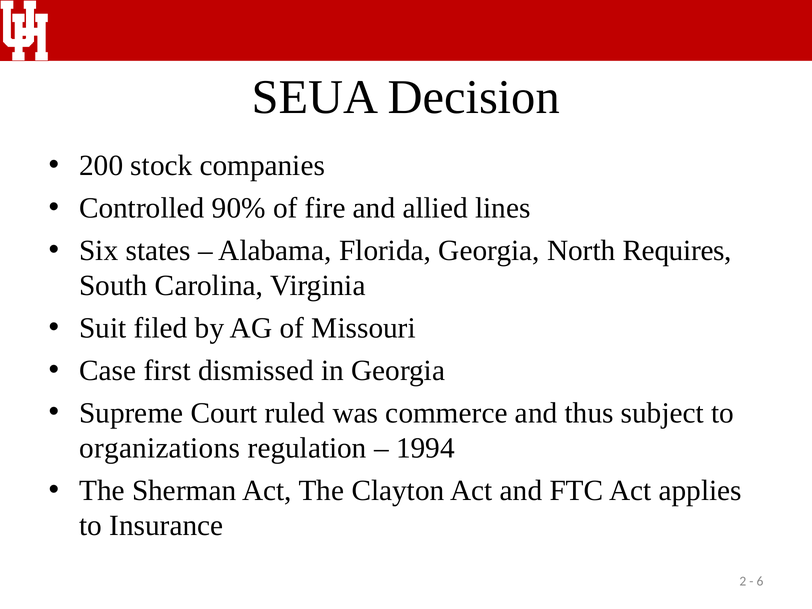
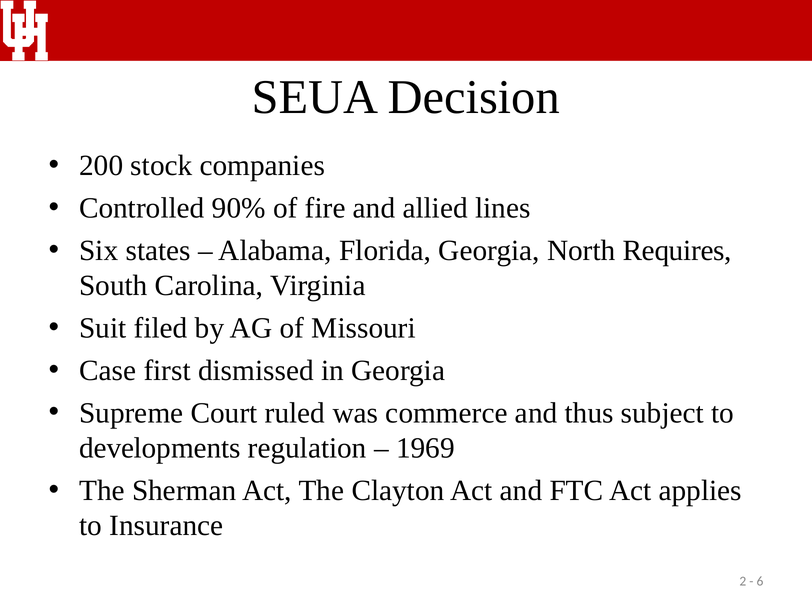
organizations: organizations -> developments (160, 448)
1994: 1994 -> 1969 (425, 448)
